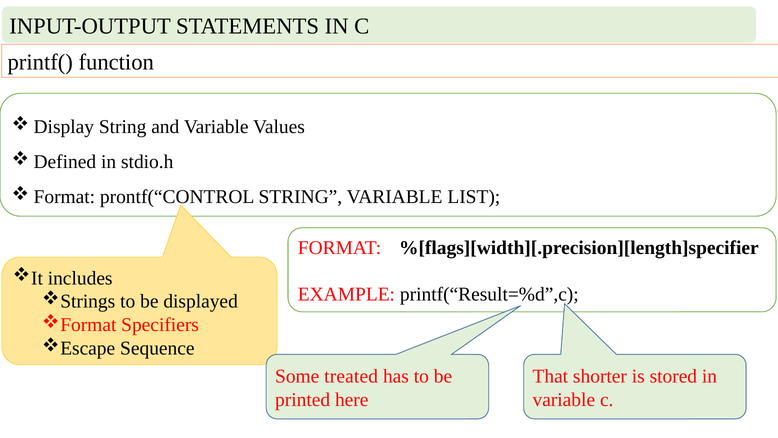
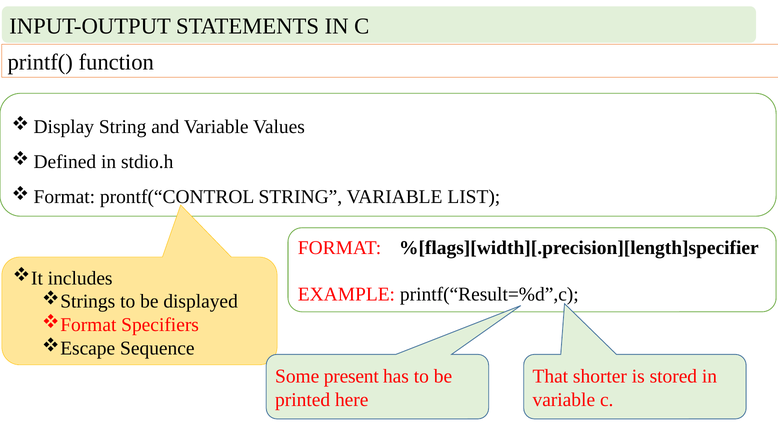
treated: treated -> present (351, 376)
